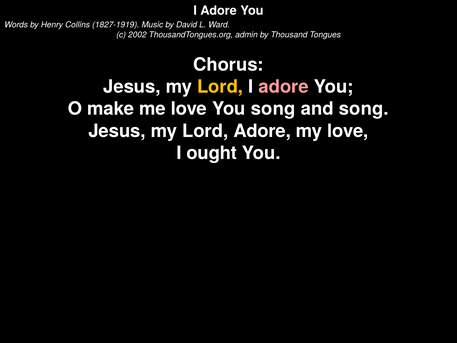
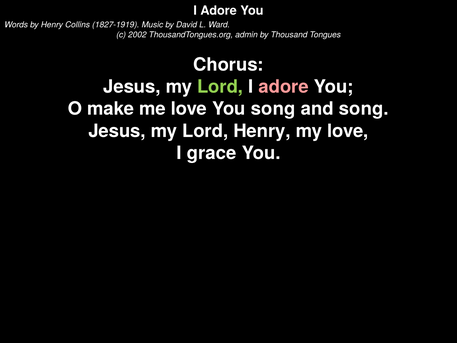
Lord colour: yellow -> light green (220, 87)
Lord Adore: Adore -> Henry (262, 131)
ought: ought -> grace (212, 153)
